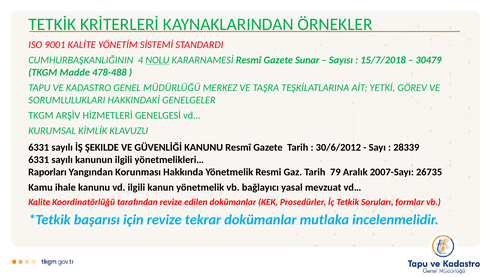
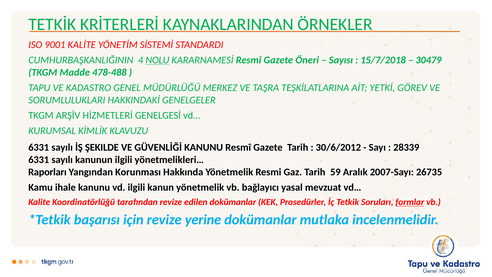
Sunar: Sunar -> Öneri (307, 60)
79: 79 -> 59 (335, 172)
formlar underline: none -> present (410, 202)
tekrar: tekrar -> yerine (203, 220)
